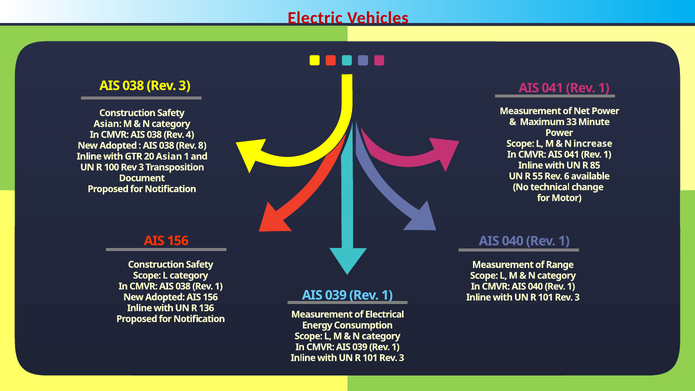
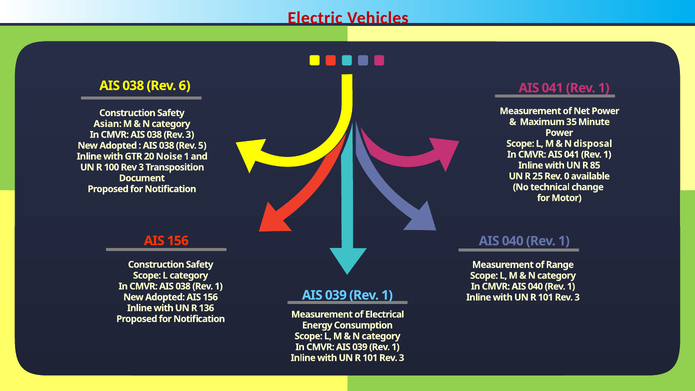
038 Rev 3: 3 -> 6 (185, 86)
33: 33 -> 35 (572, 122)
038 Rev 4: 4 -> 3 (190, 135)
increase: increase -> disposal (593, 144)
8: 8 -> 5 (202, 146)
20 Asian: Asian -> Noise (169, 156)
55: 55 -> 25 (538, 176)
6: 6 -> 0 (567, 176)
